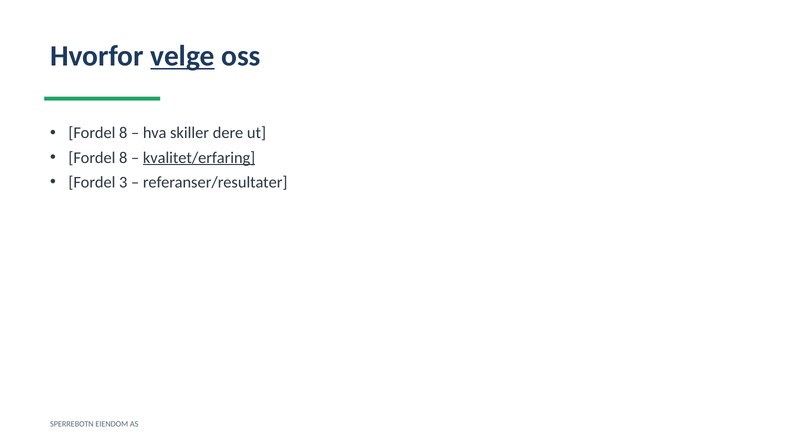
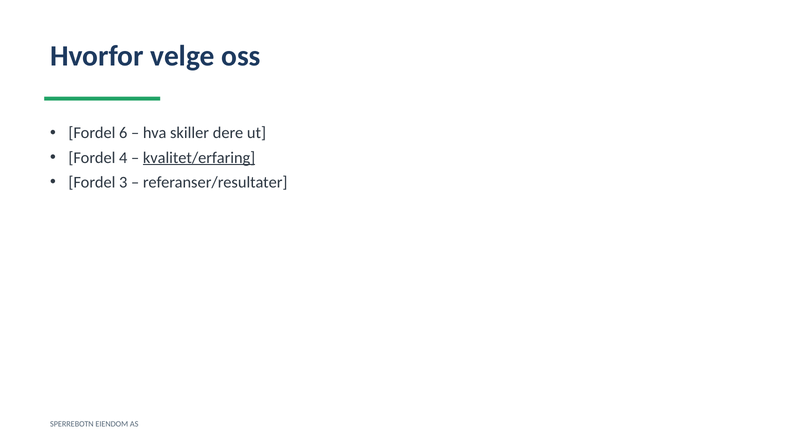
velge underline: present -> none (183, 56)
8: 8 -> 6 (123, 133)
8: 8 -> 4 (123, 158)
